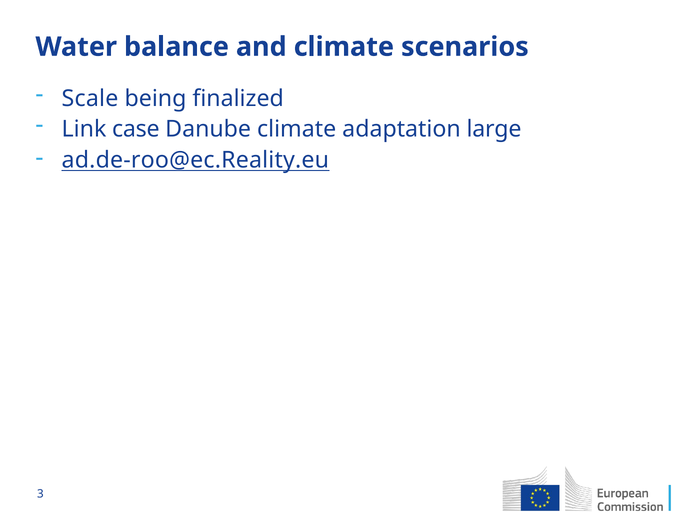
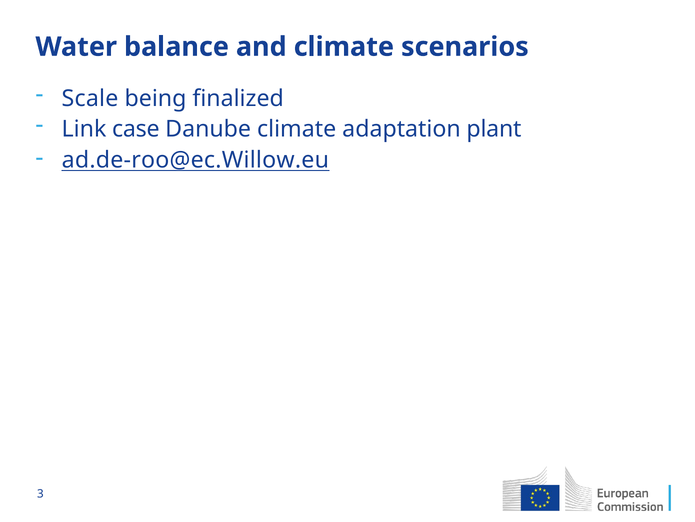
large: large -> plant (494, 129)
ad.de-roo@ec.Reality.eu: ad.de-roo@ec.Reality.eu -> ad.de-roo@ec.Willow.eu (195, 160)
